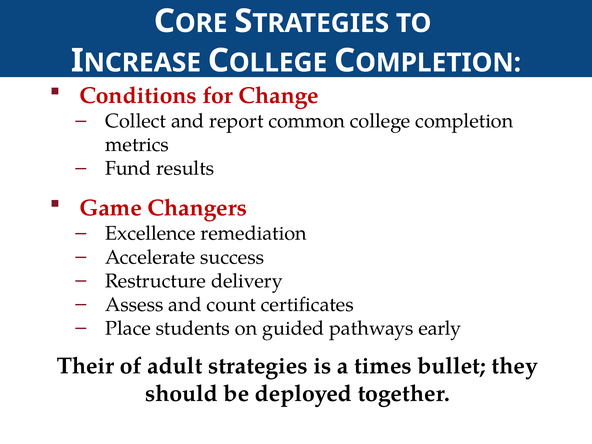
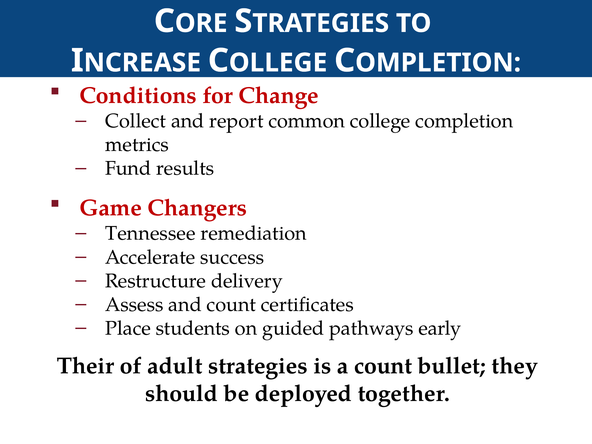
Excellence: Excellence -> Tennessee (150, 233)
a times: times -> count (383, 366)
